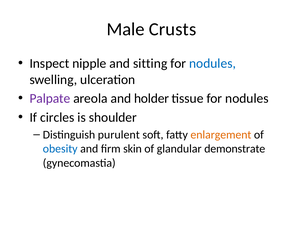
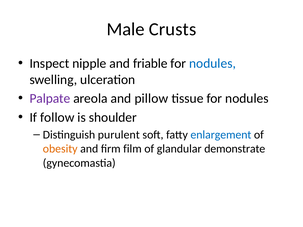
sitting: sitting -> friable (150, 64)
holder: holder -> pillow (151, 99)
circles: circles -> follow (57, 117)
enlargement colour: orange -> blue (221, 135)
obesity colour: blue -> orange (60, 149)
skin: skin -> film (132, 149)
